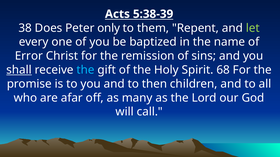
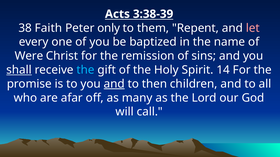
5:38-39: 5:38-39 -> 3:38-39 (153, 14)
Does: Does -> Faith (48, 28)
let colour: light green -> pink (253, 28)
Error: Error -> Were (29, 56)
68: 68 -> 14 (223, 70)
and underline: none -> present (114, 84)
